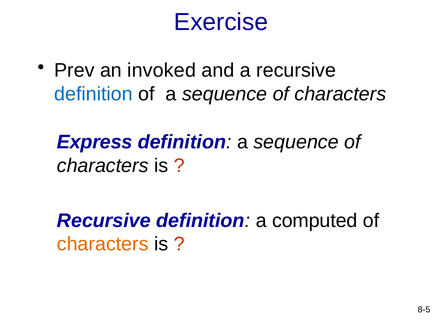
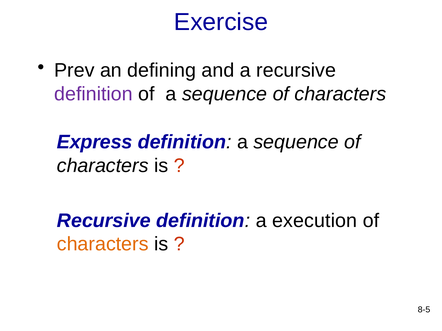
invoked: invoked -> defining (162, 71)
definition colour: blue -> purple (93, 94)
computed: computed -> execution (315, 221)
